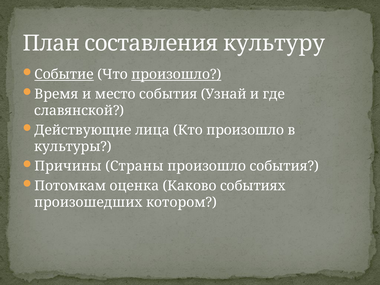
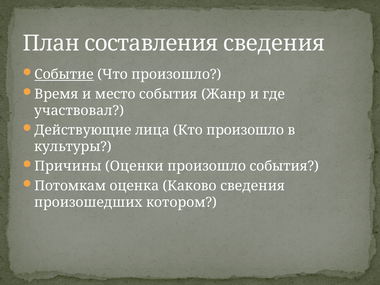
составления культуру: культуру -> сведения (274, 43)
произошло underline: present -> none (176, 74)
Узнай: Узнай -> Жанр (224, 94)
славянской: славянской -> участвовал (79, 110)
Страны: Страны -> Оценки (134, 166)
Каково событиях: событиях -> сведения (253, 186)
